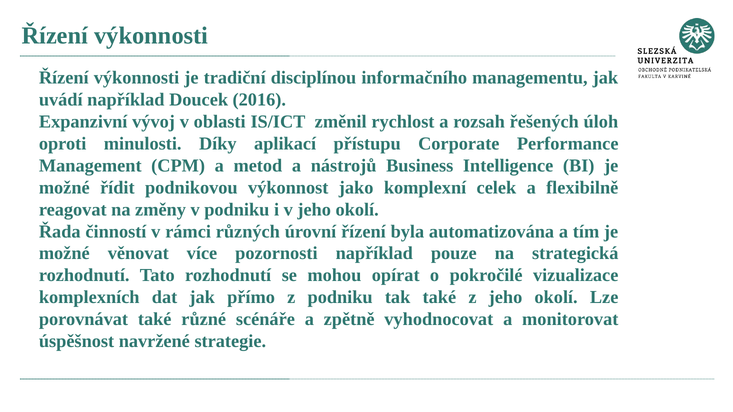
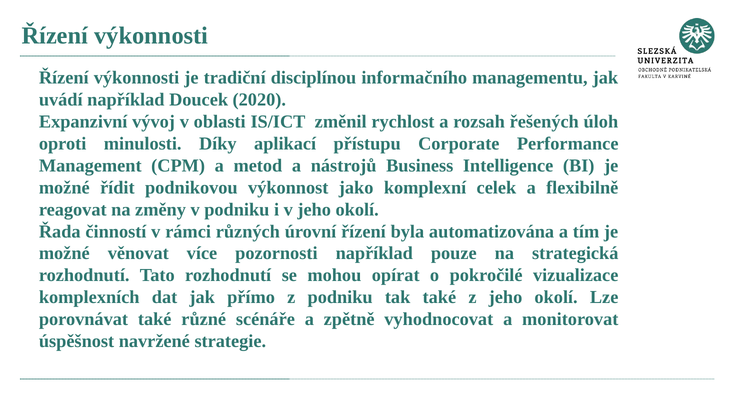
2016: 2016 -> 2020 (259, 100)
